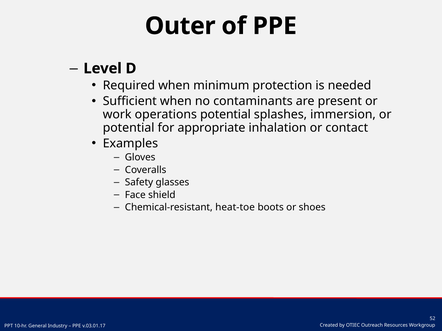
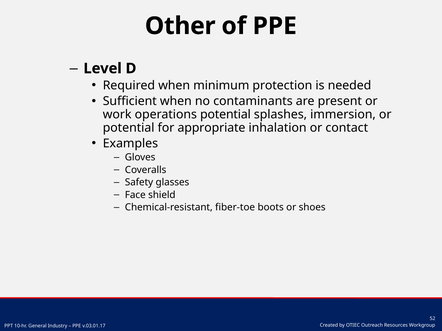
Outer: Outer -> Other (180, 26)
heat-toe: heat-toe -> fiber-toe (235, 208)
